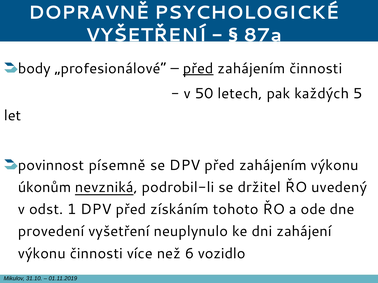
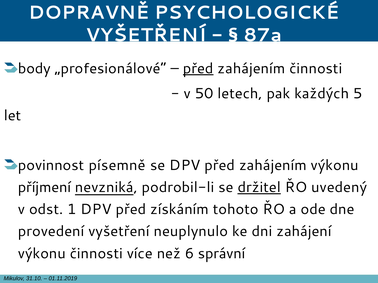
úkonům: úkonům -> příjmení (45, 188)
držitel underline: none -> present (259, 188)
vozidlo: vozidlo -> správní (222, 254)
